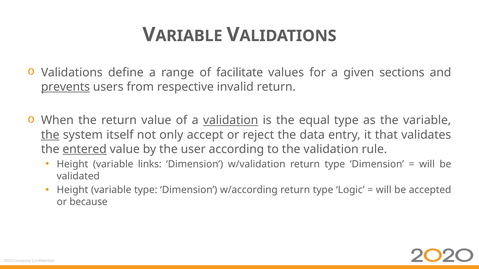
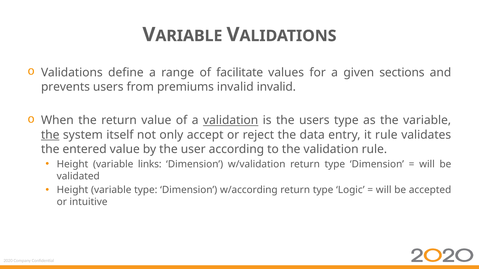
prevents underline: present -> none (65, 87)
respective: respective -> premiums (185, 87)
invalid return: return -> invalid (276, 87)
the equal: equal -> users (314, 121)
it that: that -> rule (386, 135)
entered underline: present -> none (85, 149)
because: because -> intuitive (88, 202)
